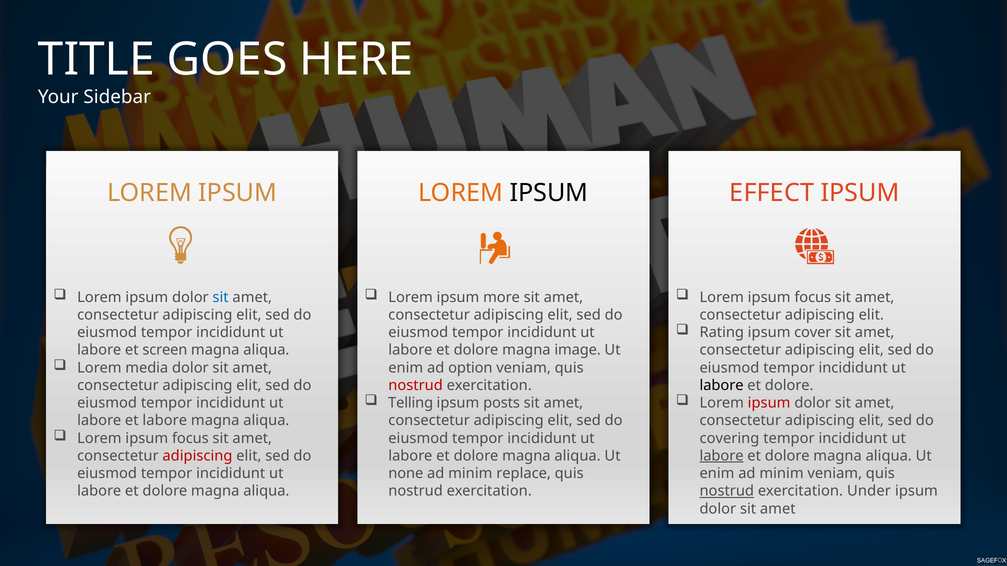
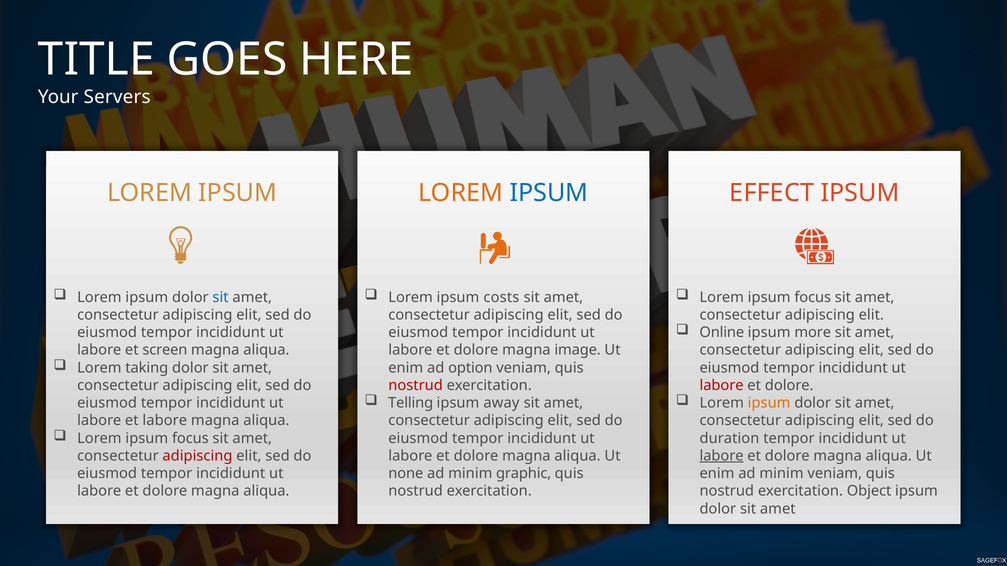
Sidebar: Sidebar -> Servers (117, 97)
IPSUM colour: black -> blue (549, 193)
more: more -> costs (501, 297)
Rating: Rating -> Online (722, 333)
cover: cover -> more (813, 333)
media: media -> taking (147, 368)
labore colour: black -> red (722, 386)
posts: posts -> away (501, 403)
ipsum colour: red -> orange (769, 403)
covering: covering -> duration (729, 439)
replace: replace -> graphic (524, 474)
nostrud underline: present -> none (727, 491)
Under: Under -> Object (869, 491)
